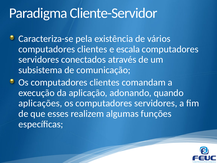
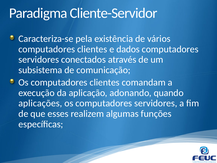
escala: escala -> dados (128, 49)
